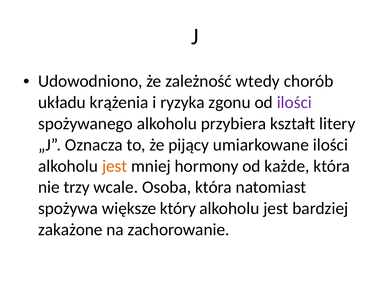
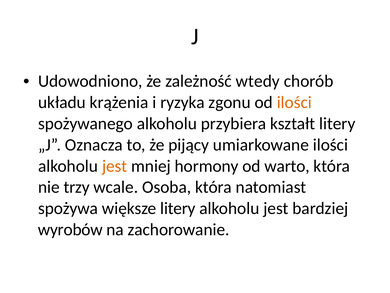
ilości colour: purple -> orange (294, 102)
każde: każde -> warto (287, 166)
większe który: który -> litery (178, 208)
zakażone: zakażone -> wyrobów (70, 229)
